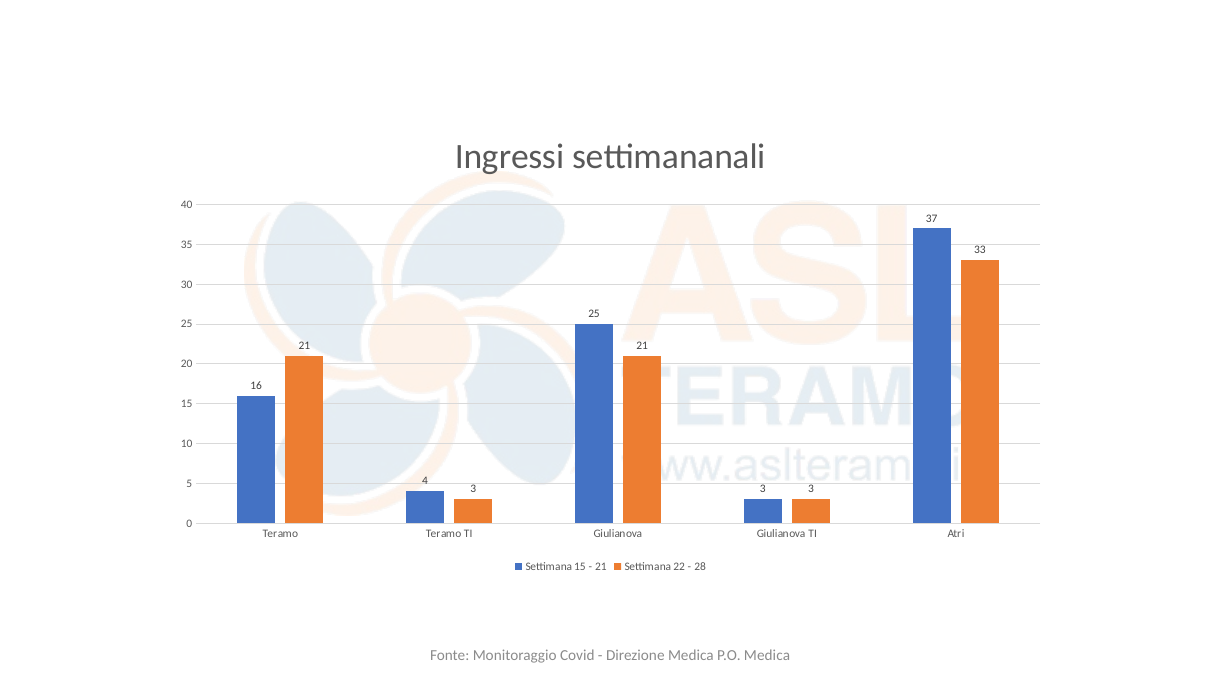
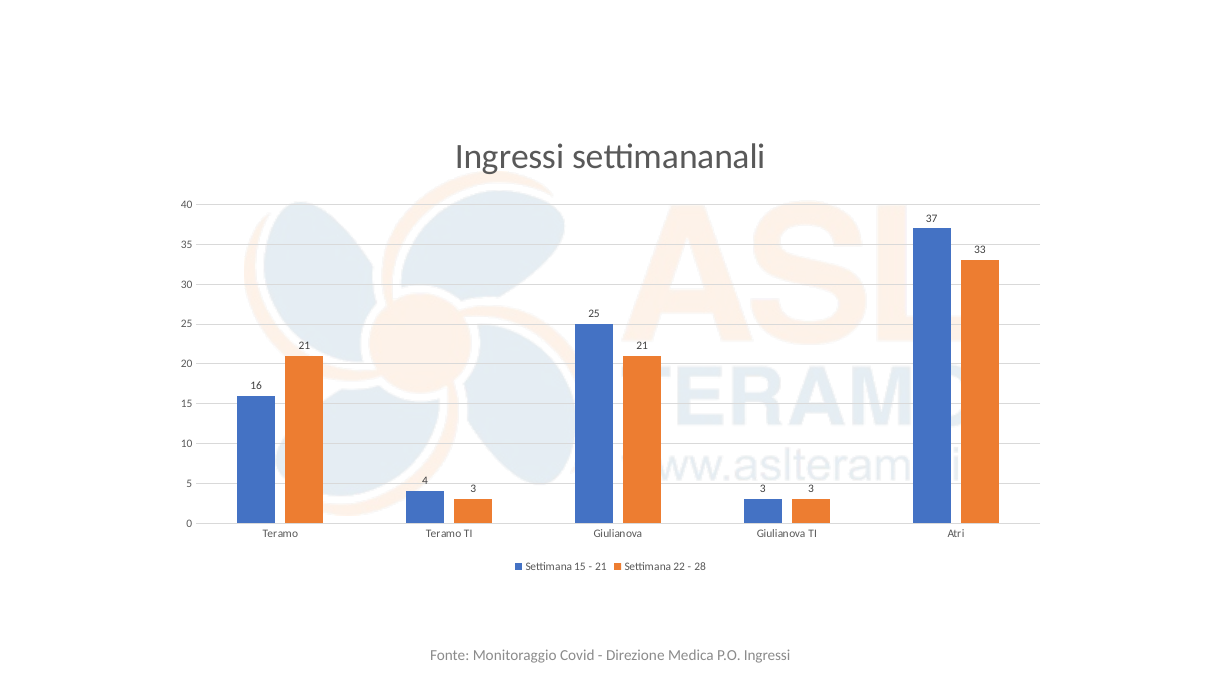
P.O Medica: Medica -> Ingressi (767, 656)
